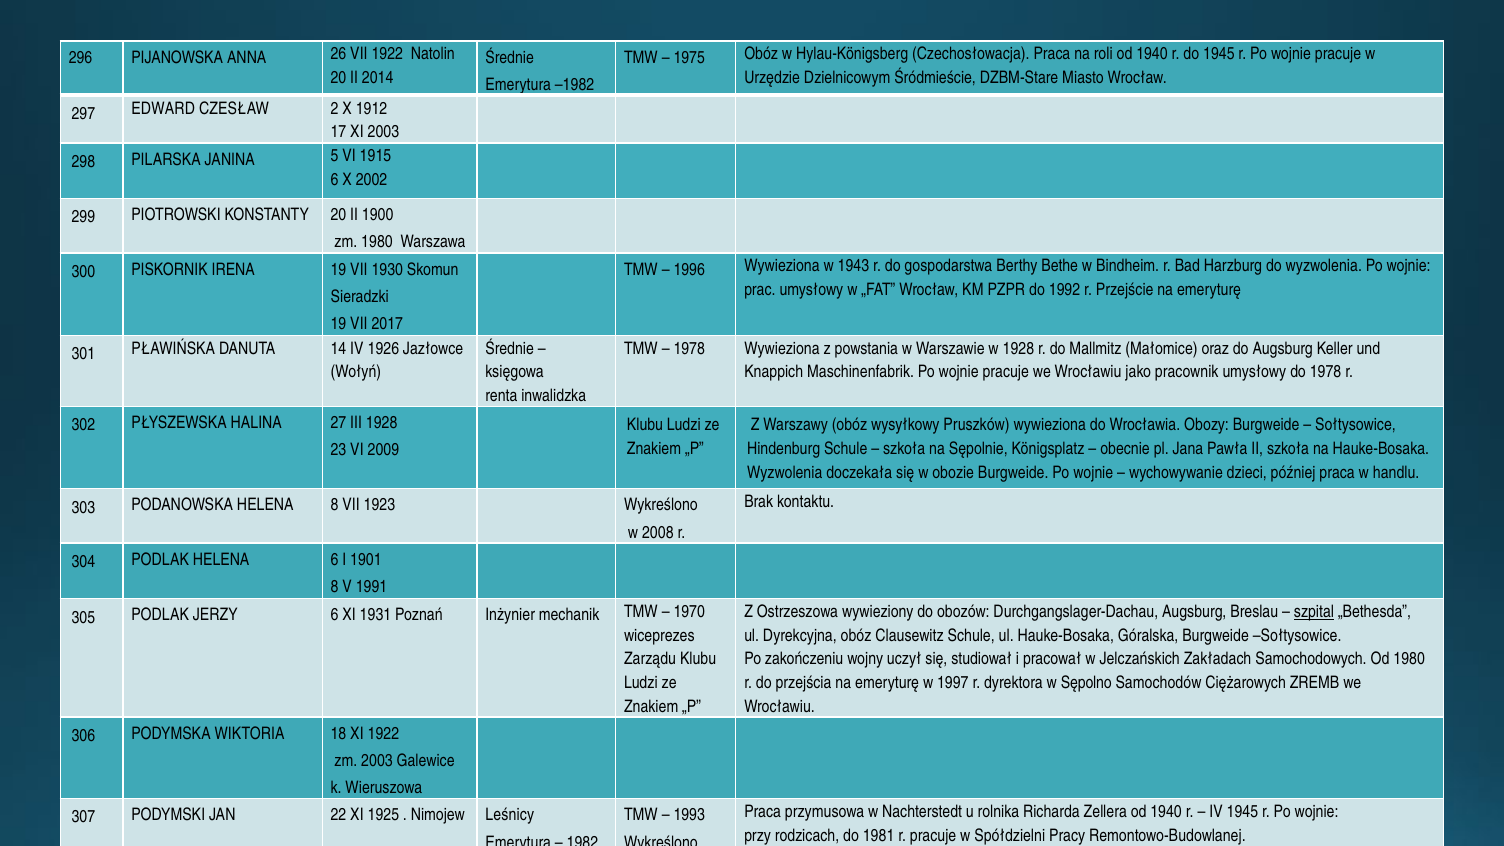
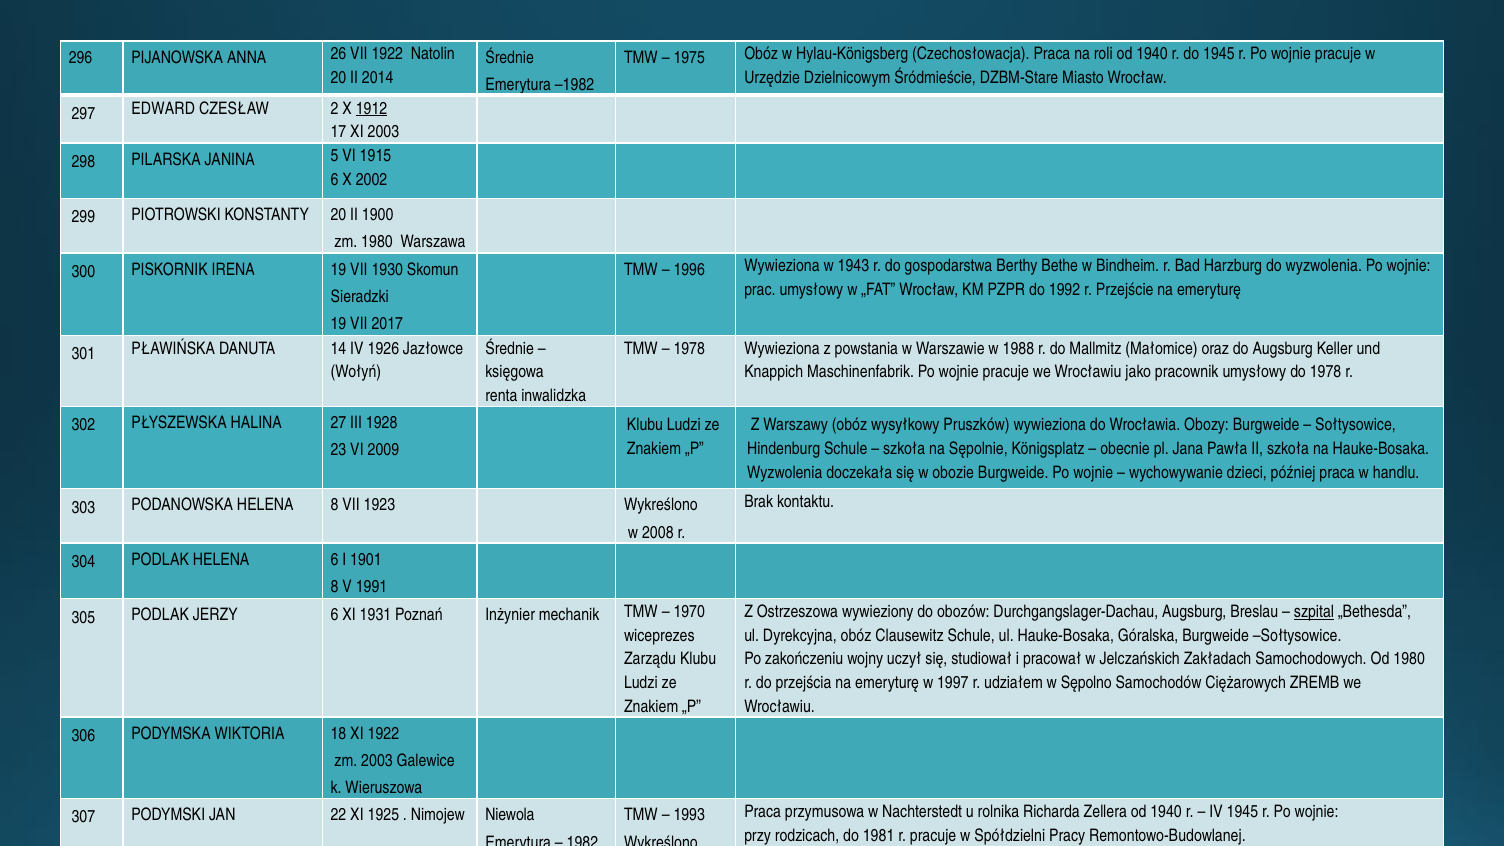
1912 underline: none -> present (372, 108)
w 1928: 1928 -> 1988 (1018, 348)
dyrektora: dyrektora -> udziałem (1013, 683)
Leśnicy: Leśnicy -> Niewola (510, 815)
